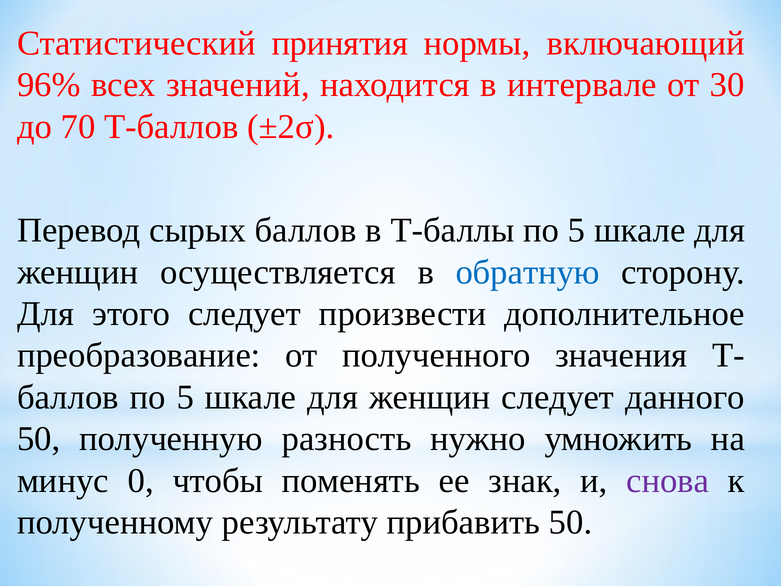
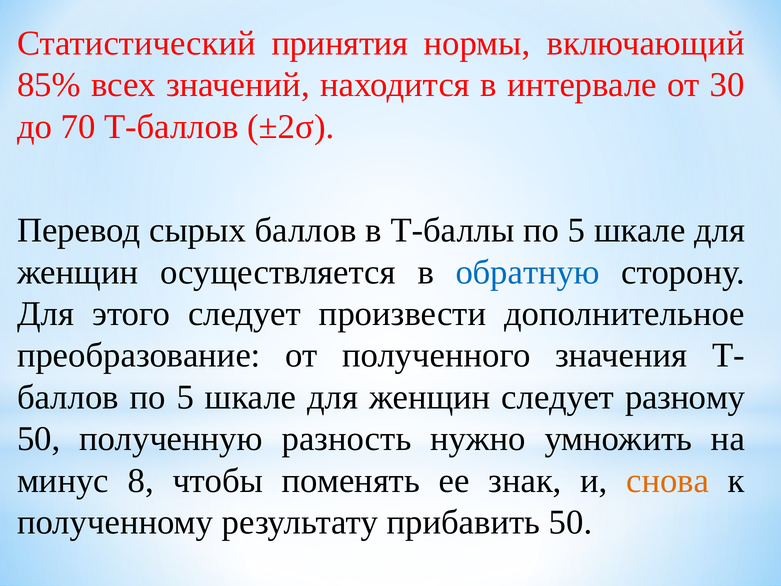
96%: 96% -> 85% (49, 85)
данного: данного -> разному (685, 397)
0: 0 -> 8 (141, 480)
снова colour: purple -> orange (668, 480)
